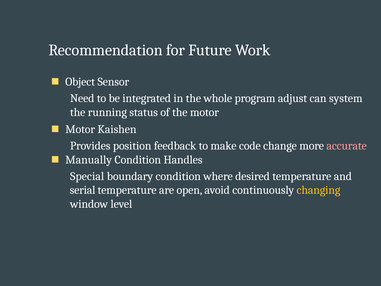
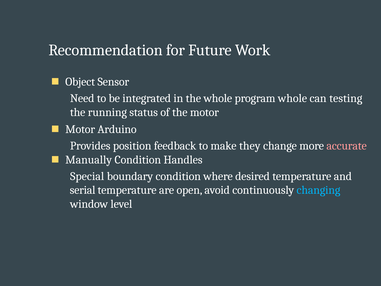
program adjust: adjust -> whole (292, 98)
system: system -> testing (346, 98)
Kaishen: Kaishen -> Arduino (117, 129)
code: code -> they (250, 146)
changing colour: yellow -> light blue (318, 190)
